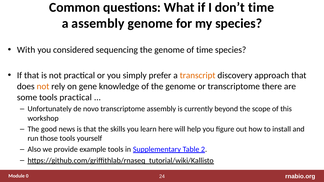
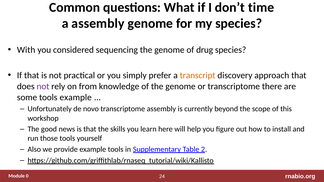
of time: time -> drug (205, 50)
not colour: orange -> purple (43, 86)
gene: gene -> from (88, 86)
tools practical: practical -> example (76, 97)
